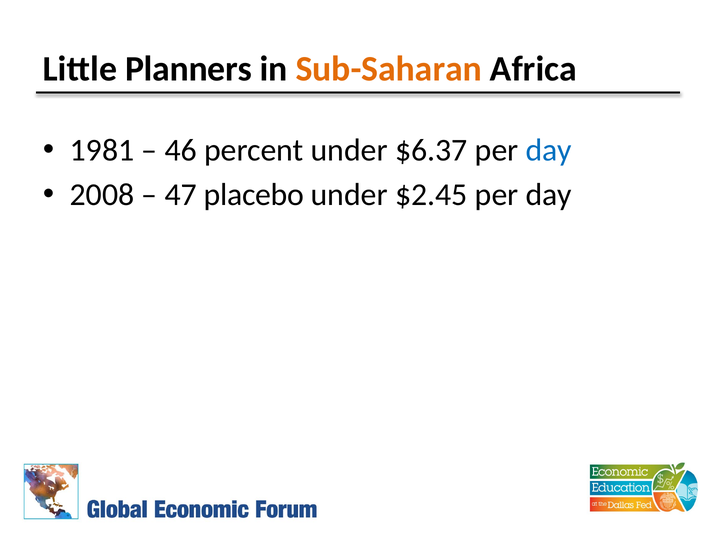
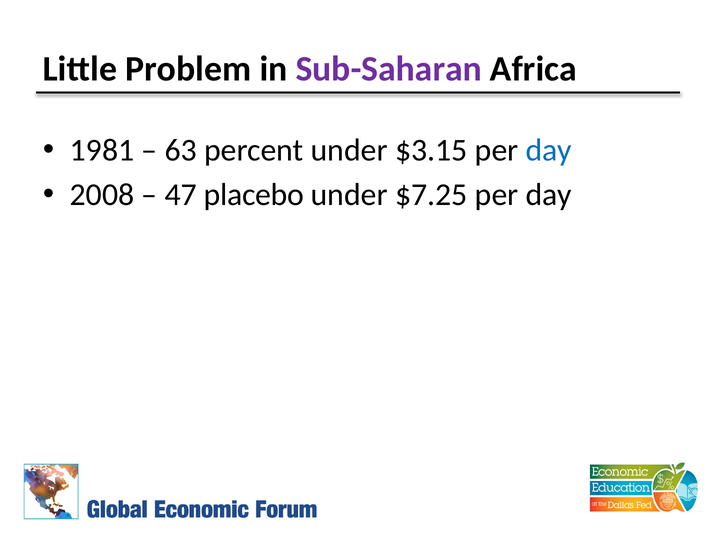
Planners: Planners -> Problem (188, 69)
Sub-Saharan colour: orange -> purple (389, 69)
46: 46 -> 63 (181, 150)
$6.37: $6.37 -> $3.15 (431, 150)
$2.45: $2.45 -> $7.25 (431, 195)
